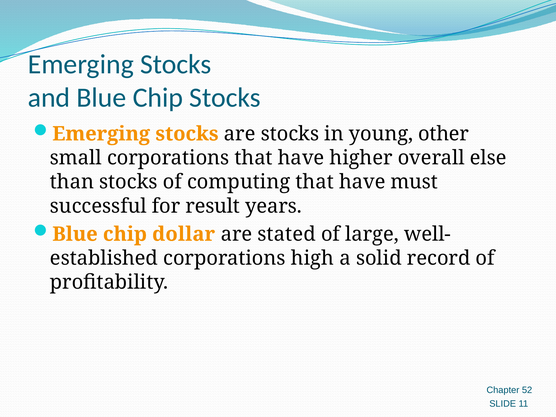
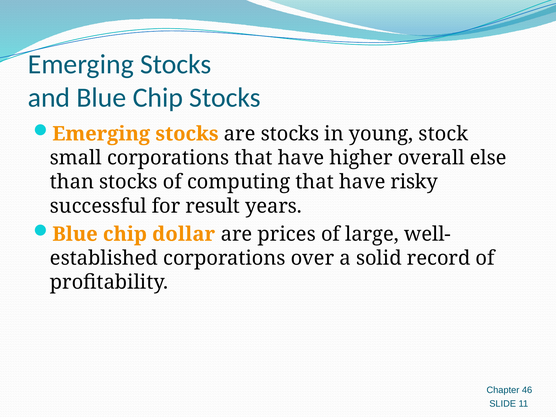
other: other -> stock (443, 134)
must: must -> risky (414, 182)
stated: stated -> prices (287, 234)
high: high -> over (312, 258)
52: 52 -> 46 (527, 390)
